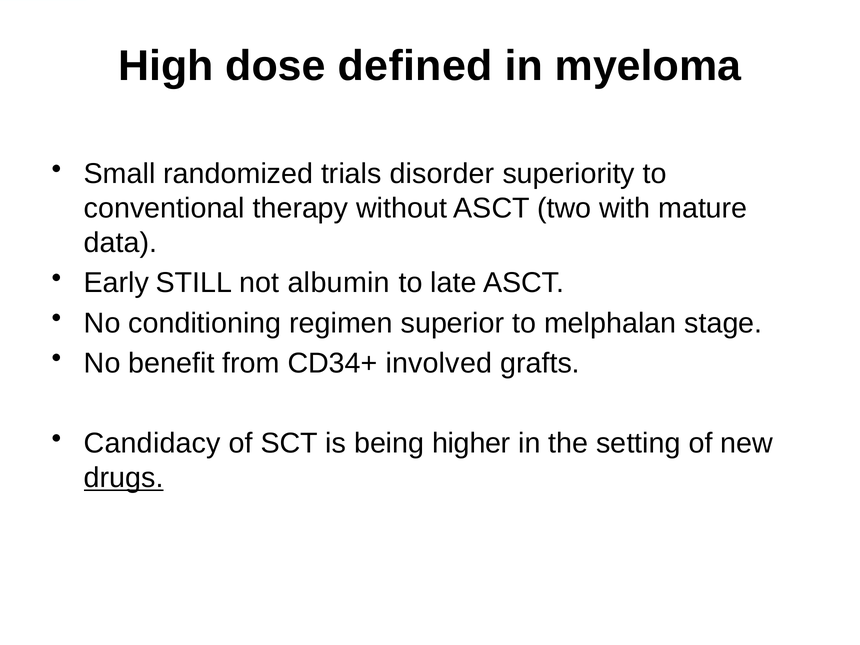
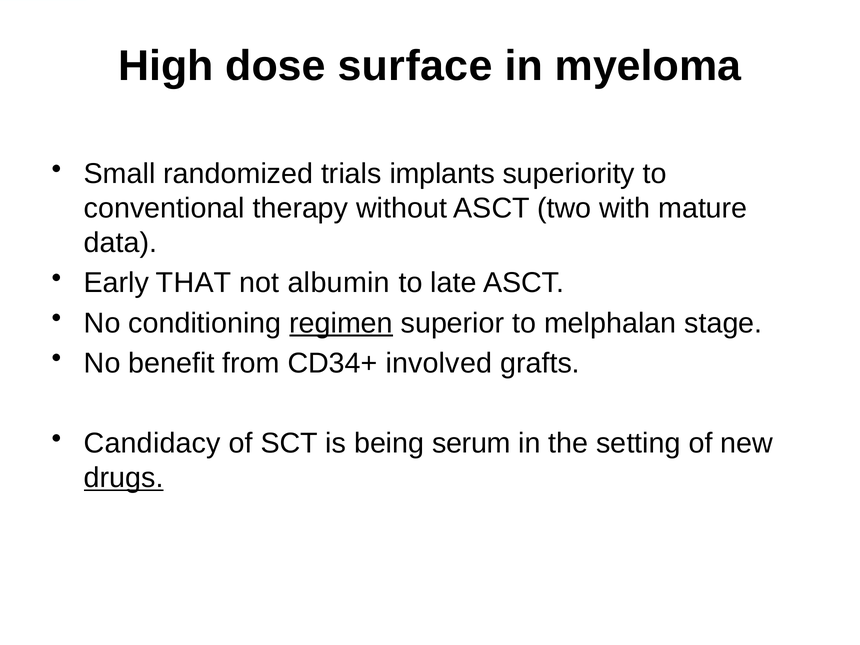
defined: defined -> surface (415, 66)
disorder: disorder -> implants (442, 174)
STILL: STILL -> THAT (194, 283)
regimen underline: none -> present (341, 323)
higher: higher -> serum (471, 443)
